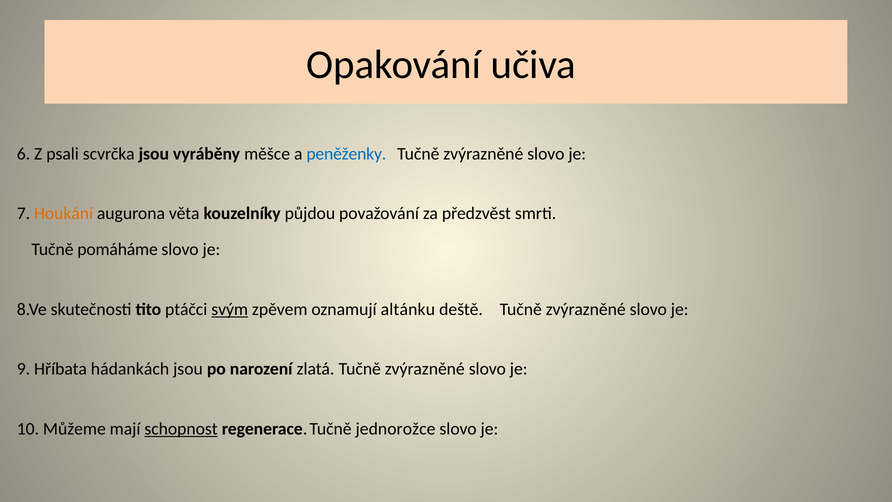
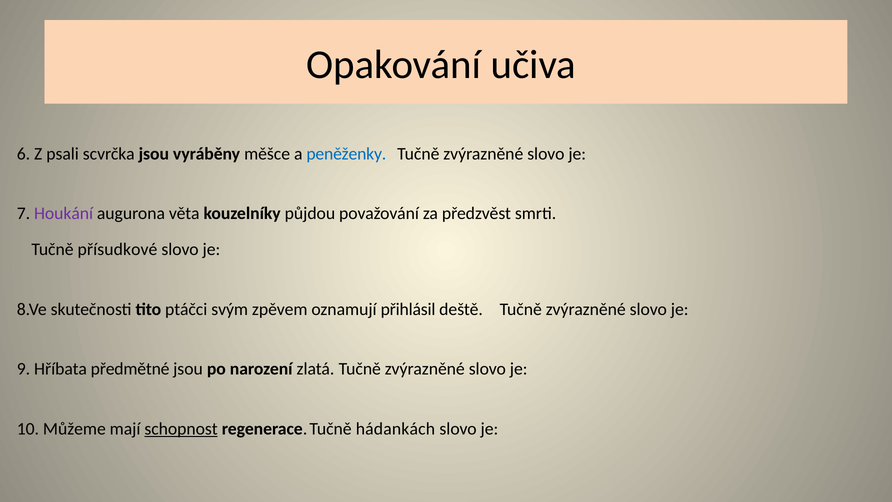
Houkání colour: orange -> purple (64, 213)
pomáháme: pomáháme -> přísudkové (117, 249)
svým underline: present -> none (230, 309)
altánku: altánku -> přihlásil (408, 309)
hádankách: hádankách -> předmětné (130, 369)
jednorožce: jednorožce -> hádankách (395, 429)
